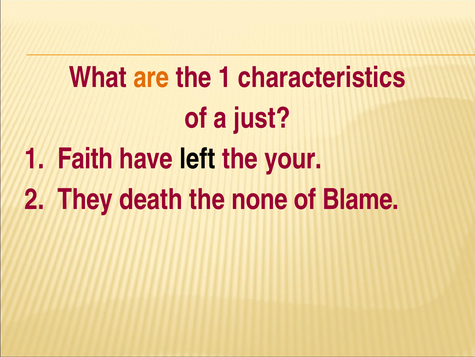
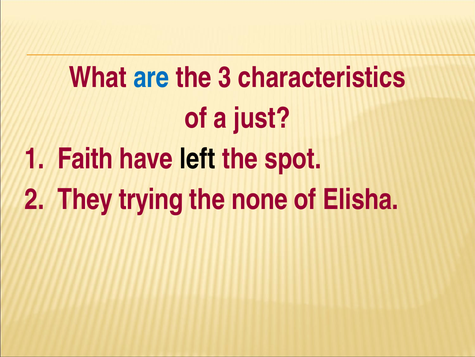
are colour: orange -> blue (151, 77)
the 1: 1 -> 3 (225, 77)
your: your -> spot (293, 159)
death: death -> trying (151, 199)
Blame: Blame -> Elisha (361, 199)
